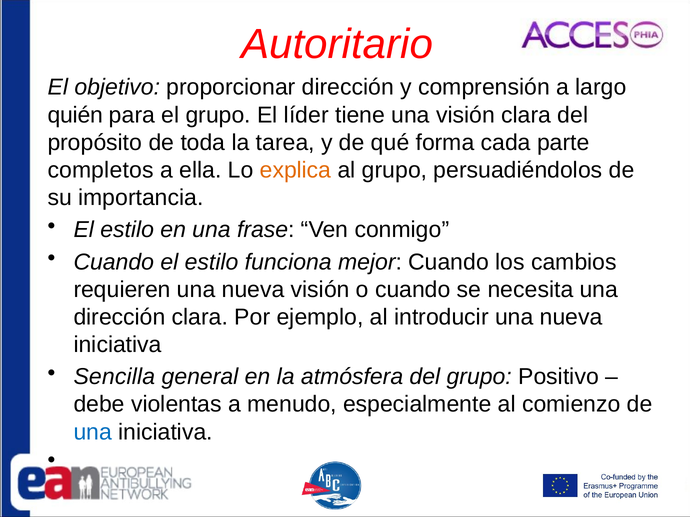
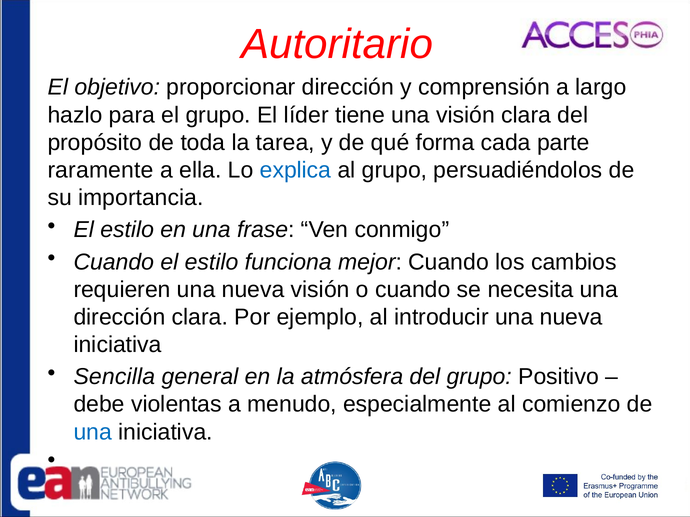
quién: quién -> hazlo (75, 115)
completos: completos -> raramente (101, 170)
explica colour: orange -> blue (296, 170)
